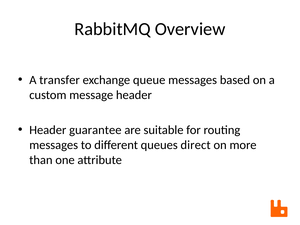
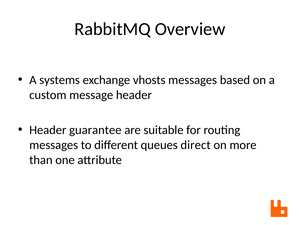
transfer: transfer -> systems (60, 80)
queue: queue -> vhosts (149, 80)
